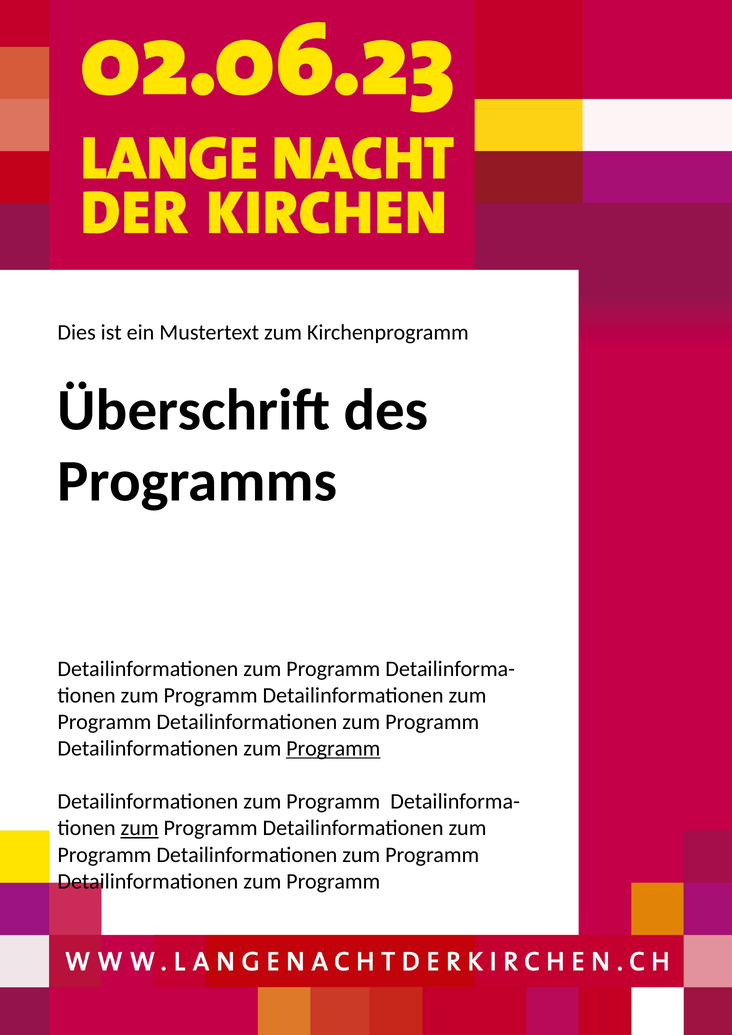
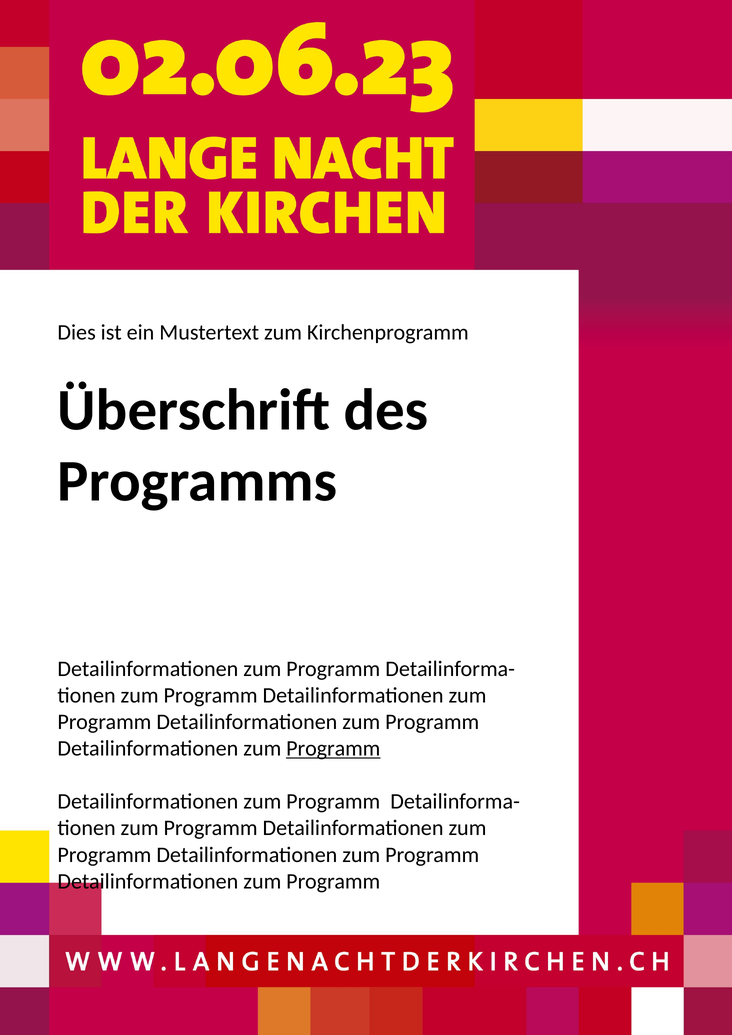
zum underline: present -> none (140, 828)
